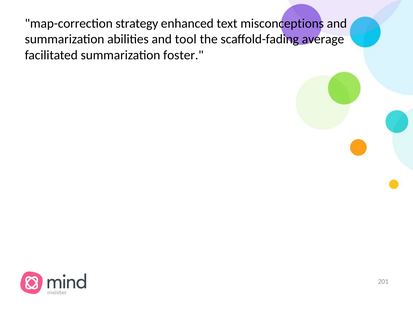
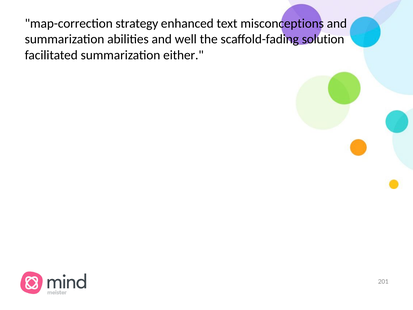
tool: tool -> well (186, 39)
average: average -> solution (323, 39)
foster: foster -> either (183, 55)
